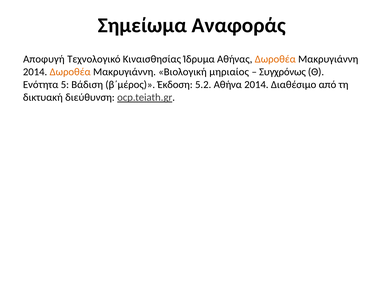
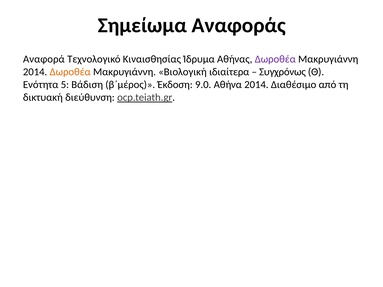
Αποφυγή: Αποφυγή -> Αναφορά (44, 59)
Δωροθέα colour: orange -> purple (275, 59)
μηριαίος: μηριαίος -> ιδιαίτερα (229, 72)
5.2: 5.2 -> 9.0 (203, 85)
